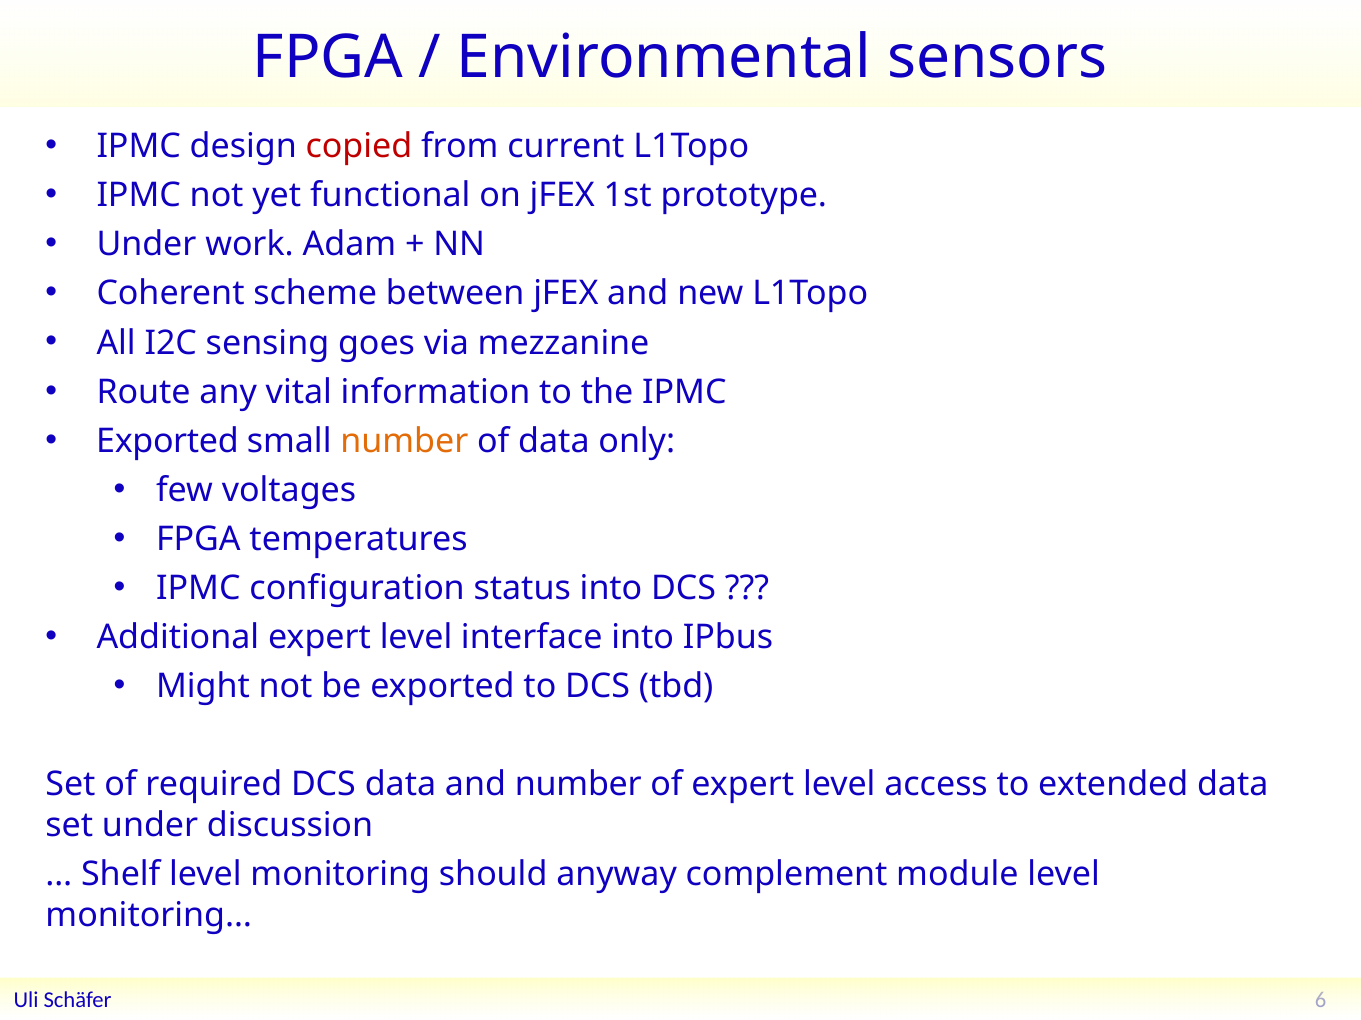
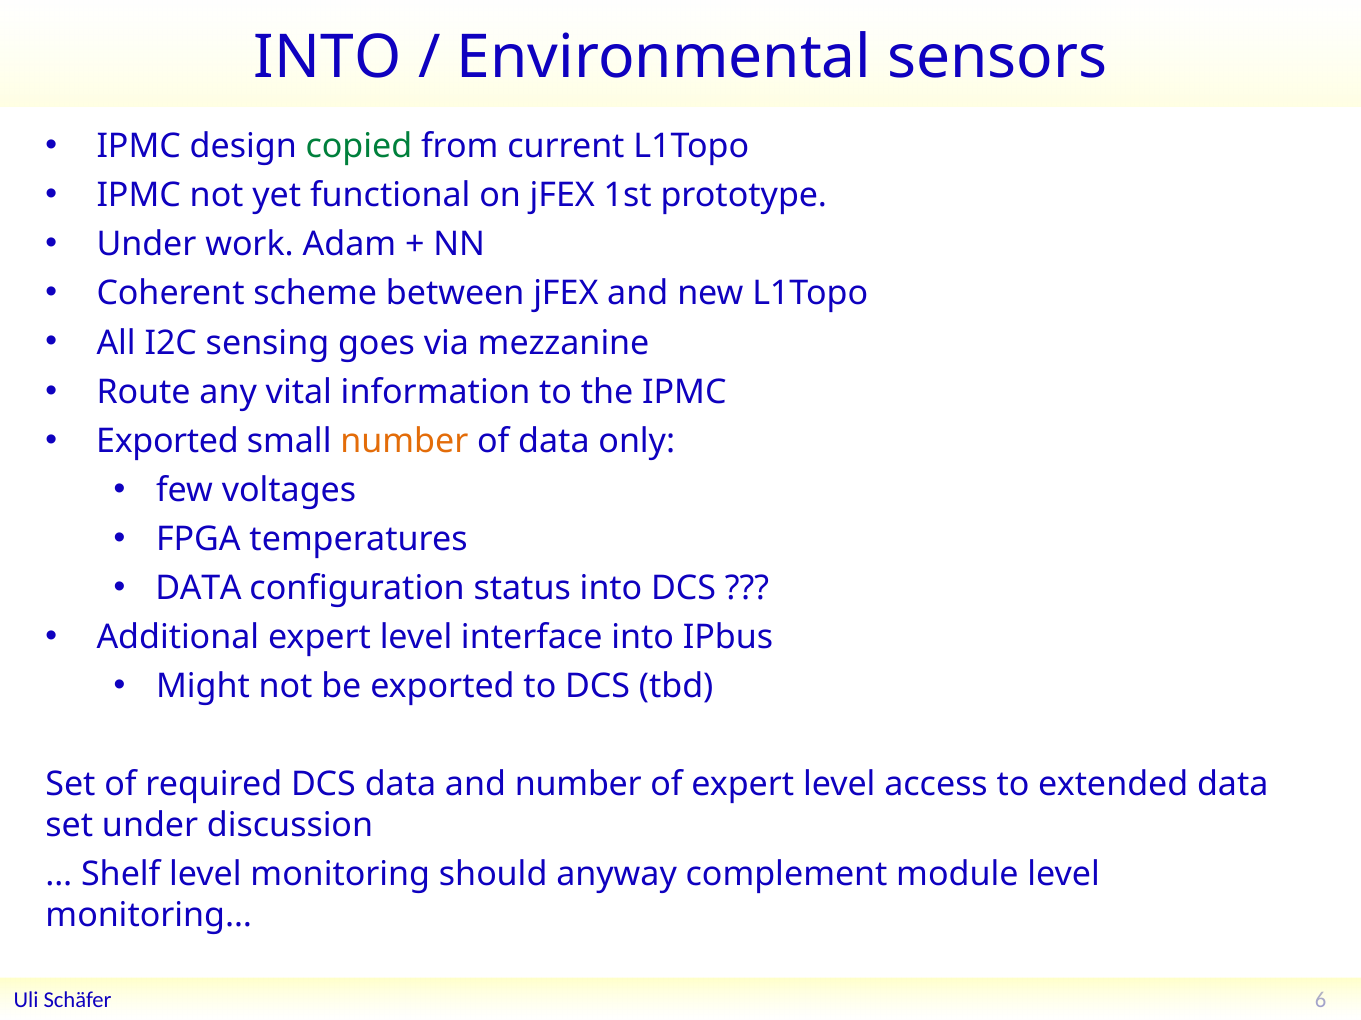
FPGA: FPGA -> INTO (328, 57)
copied colour: red -> green (359, 147)
IPMC: IPMC -> DATA (199, 589)
